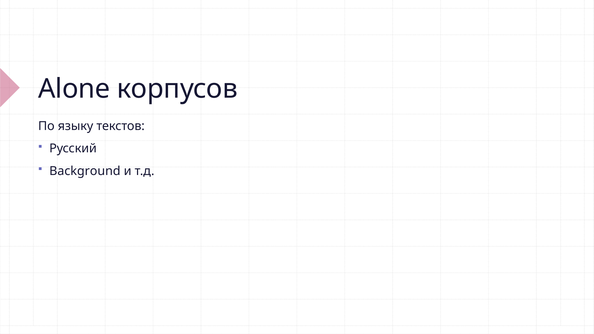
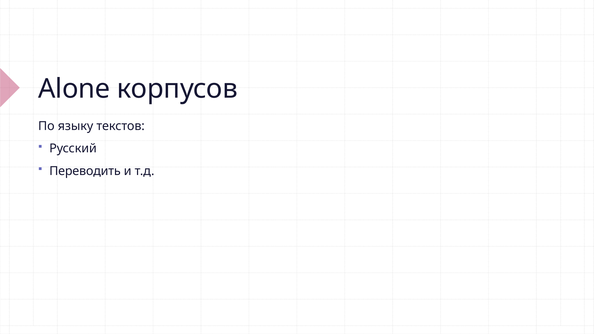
Background: Background -> Переводить (85, 171)
